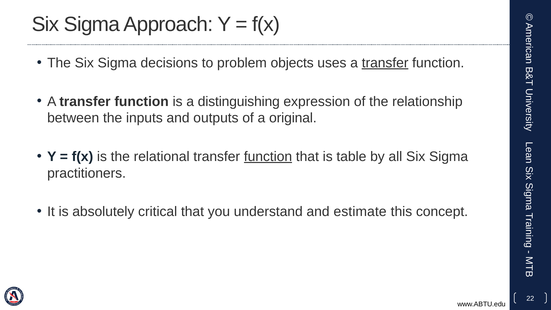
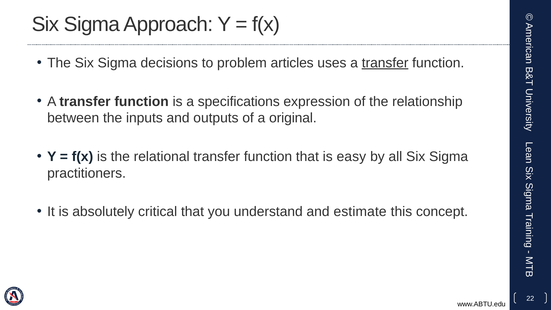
objects: objects -> articles (292, 63)
distinguishing: distinguishing -> specifications (239, 102)
function underline: present -> none (268, 157)
table: table -> easy (351, 157)
